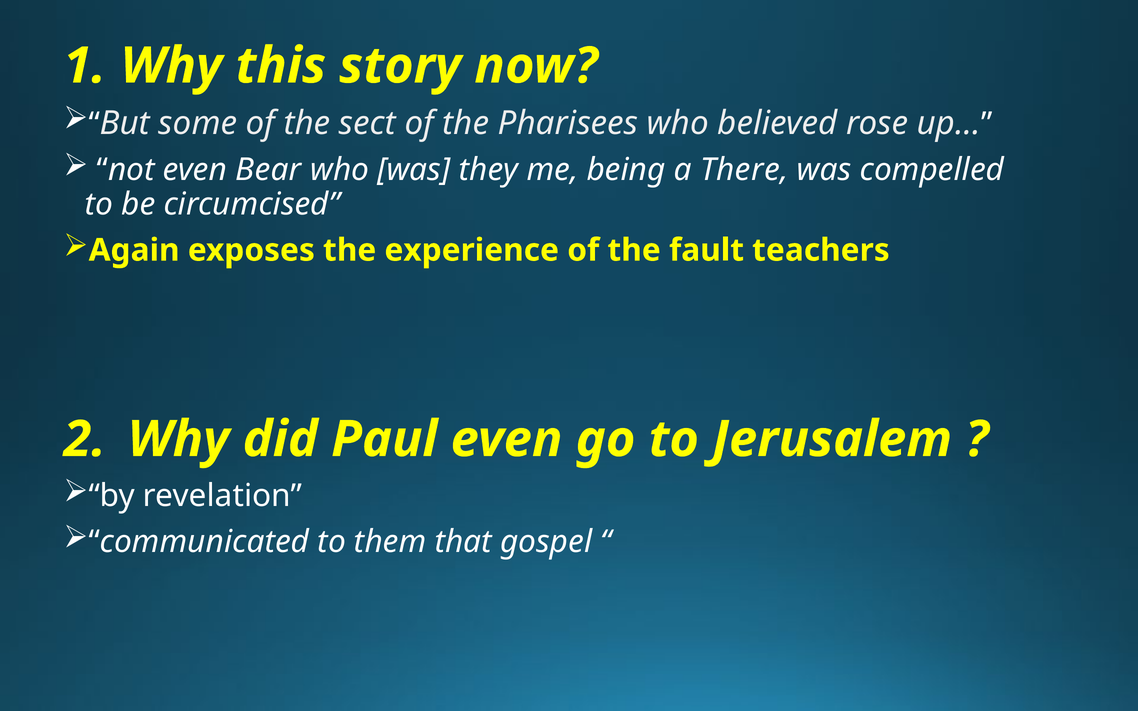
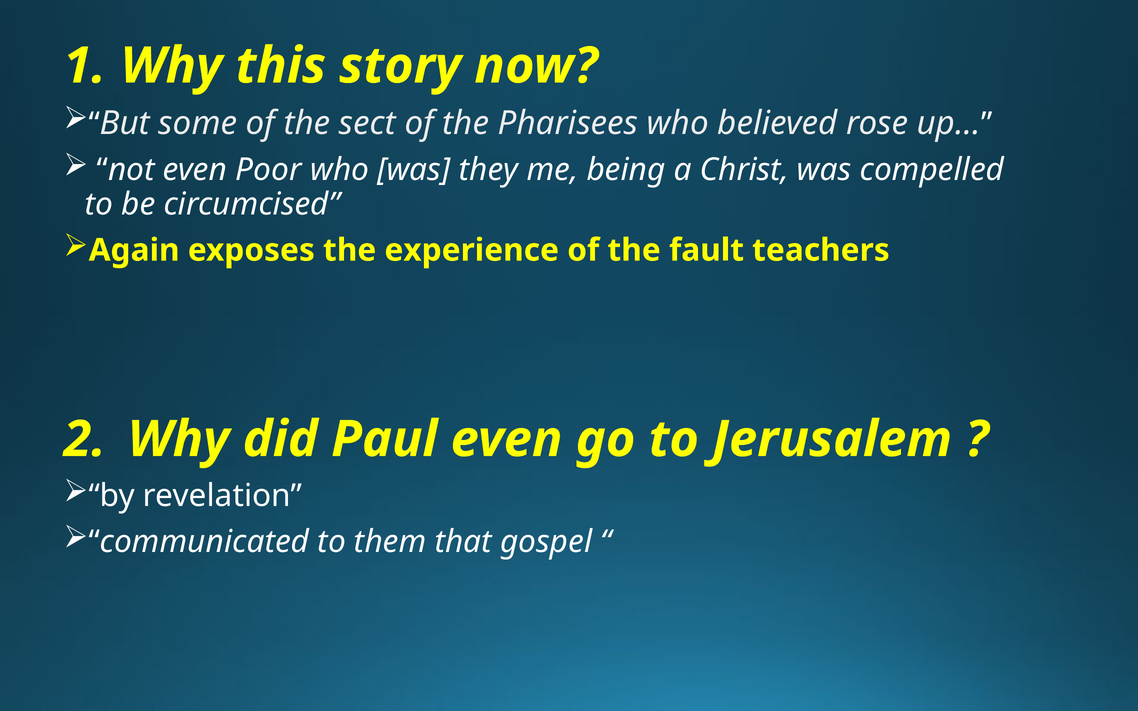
Bear: Bear -> Poor (269, 170)
There: There -> Christ (744, 170)
